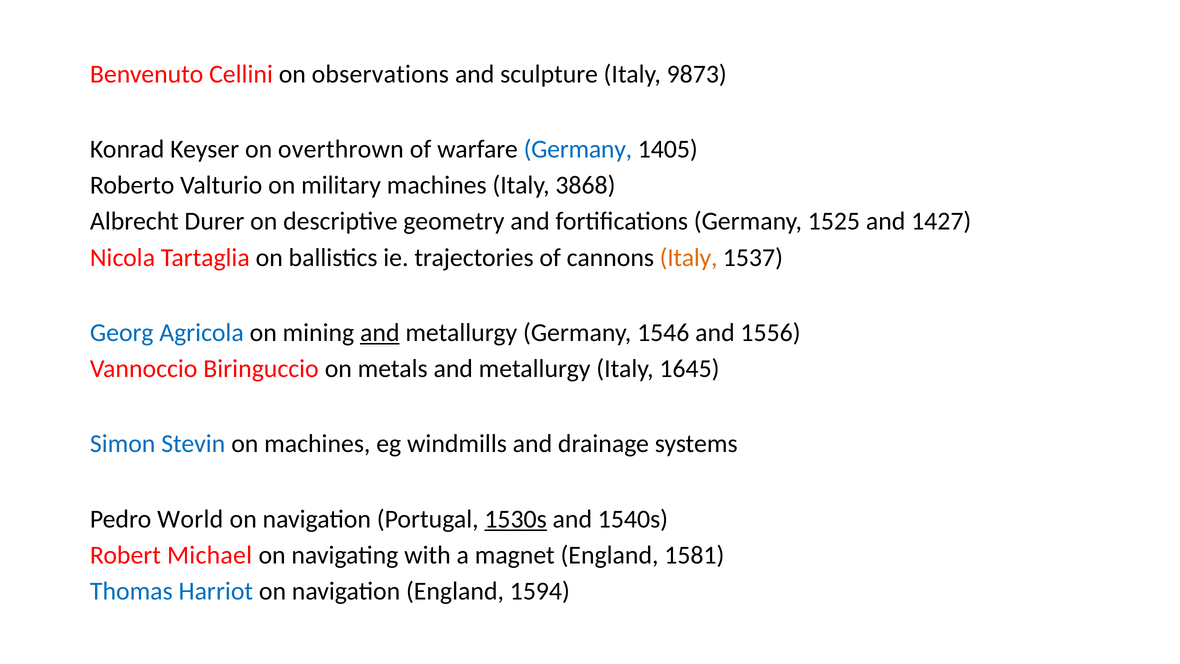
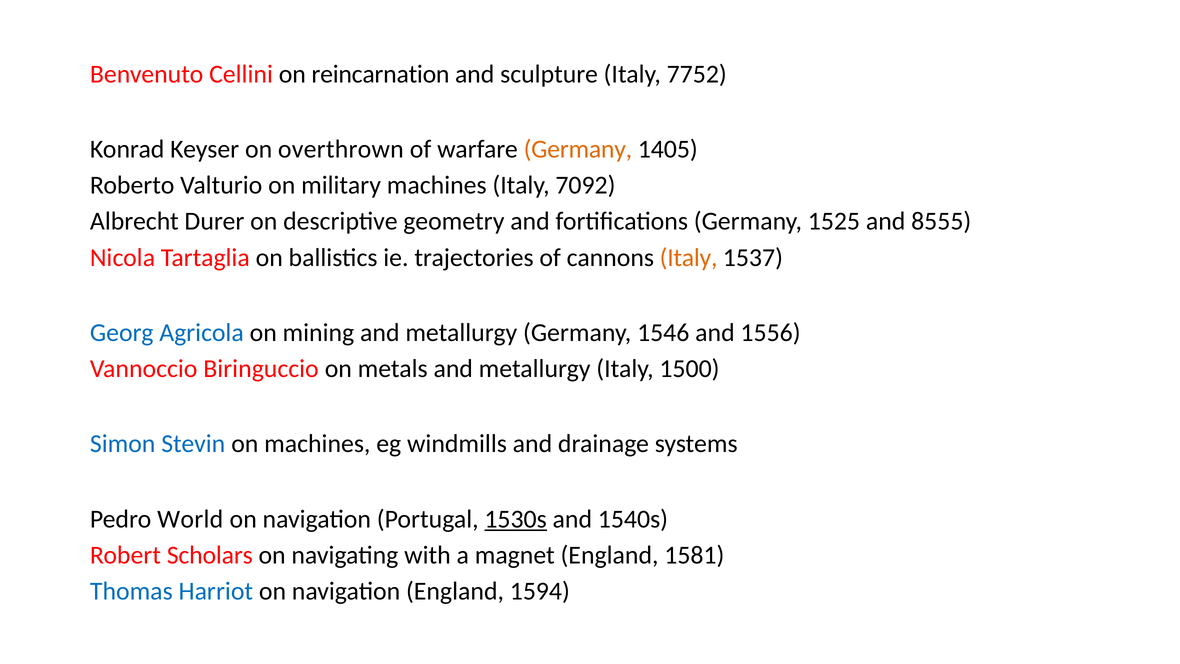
observations: observations -> reincarnation (381, 74)
9873: 9873 -> 7752 (697, 74)
Germany colour: blue -> orange (578, 149)
3868: 3868 -> 7092 (585, 185)
1427: 1427 -> 8555 (941, 221)
and underline: present -> none (380, 333)
1645: 1645 -> 1500 (689, 369)
Michael: Michael -> Scholars (210, 555)
